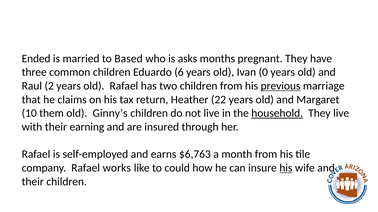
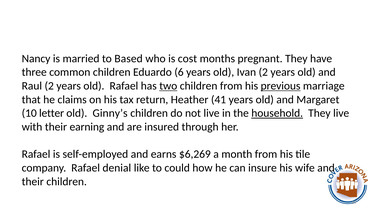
Ended: Ended -> Nancy (36, 59)
asks: asks -> cost (187, 59)
Ivan 0: 0 -> 2 (263, 72)
two underline: none -> present (168, 86)
22: 22 -> 41 (219, 100)
them: them -> letter (52, 114)
$6,763: $6,763 -> $6,269 (195, 155)
works: works -> denial (117, 168)
his underline: present -> none (286, 168)
